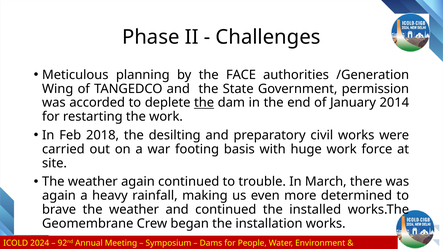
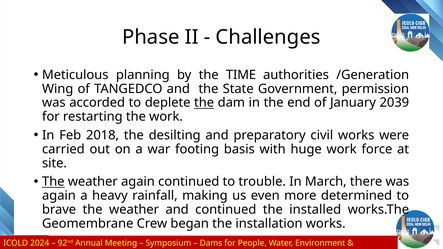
FACE: FACE -> TIME (241, 75)
2014: 2014 -> 2039 (394, 103)
The underline: none -> present (53, 182)
